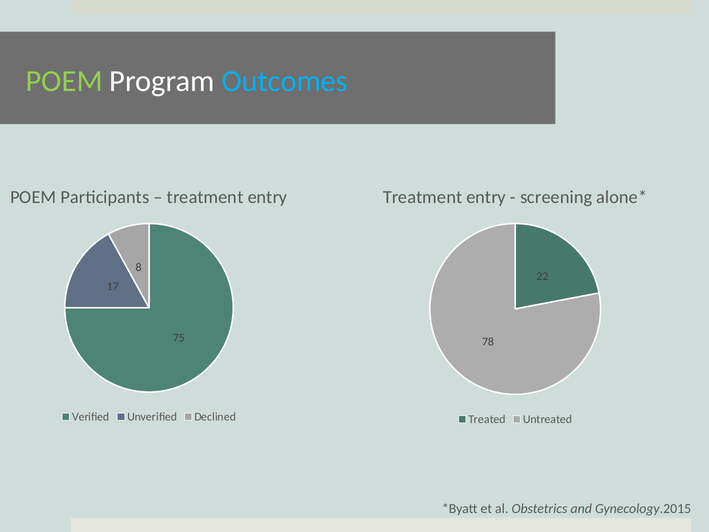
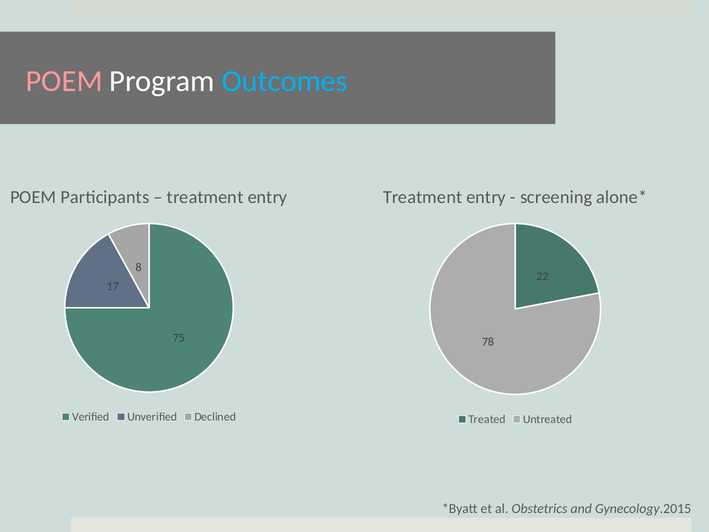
POEM colour: light green -> pink (64, 81)
